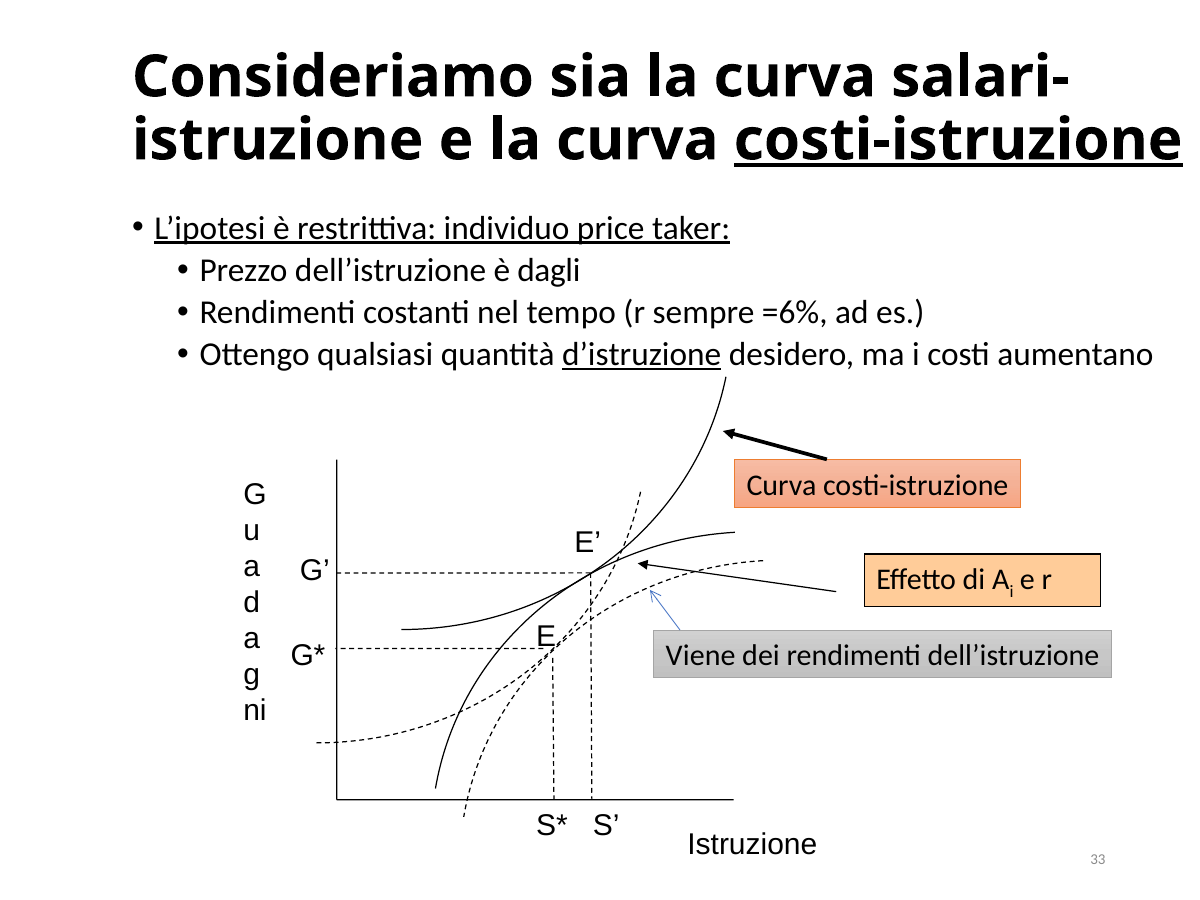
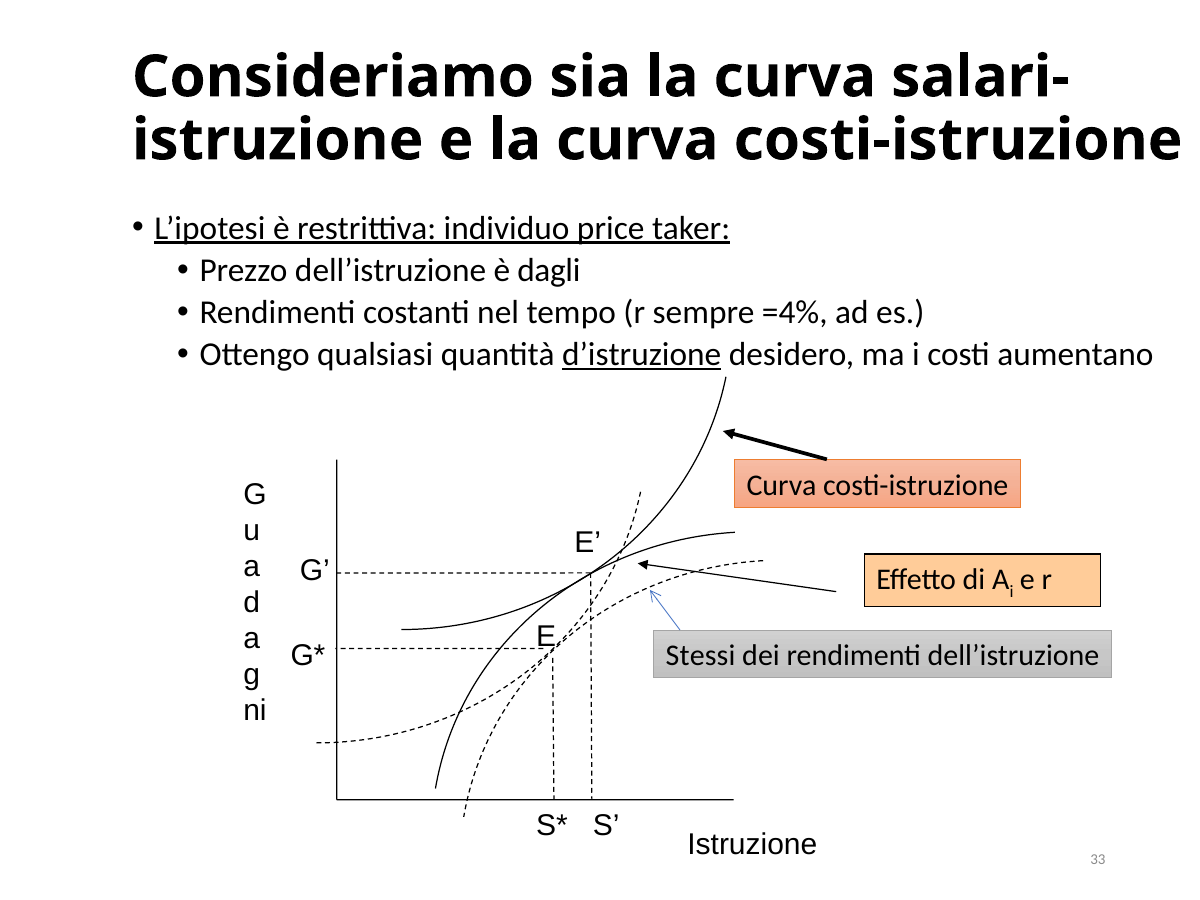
costi-istruzione underline: present -> none (958, 140)
=6%: =6% -> =4% (795, 313)
Viene: Viene -> Stessi (701, 656)
